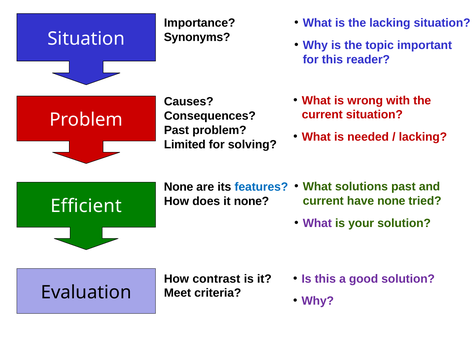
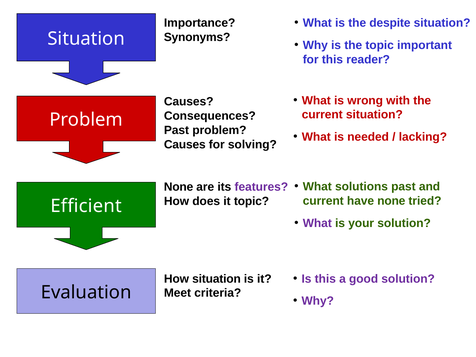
the lacking: lacking -> despite (390, 23)
Limited: Limited -> Causes (185, 144)
features colour: blue -> purple (261, 187)
it none: none -> topic (251, 201)
How contrast: contrast -> situation (217, 279)
